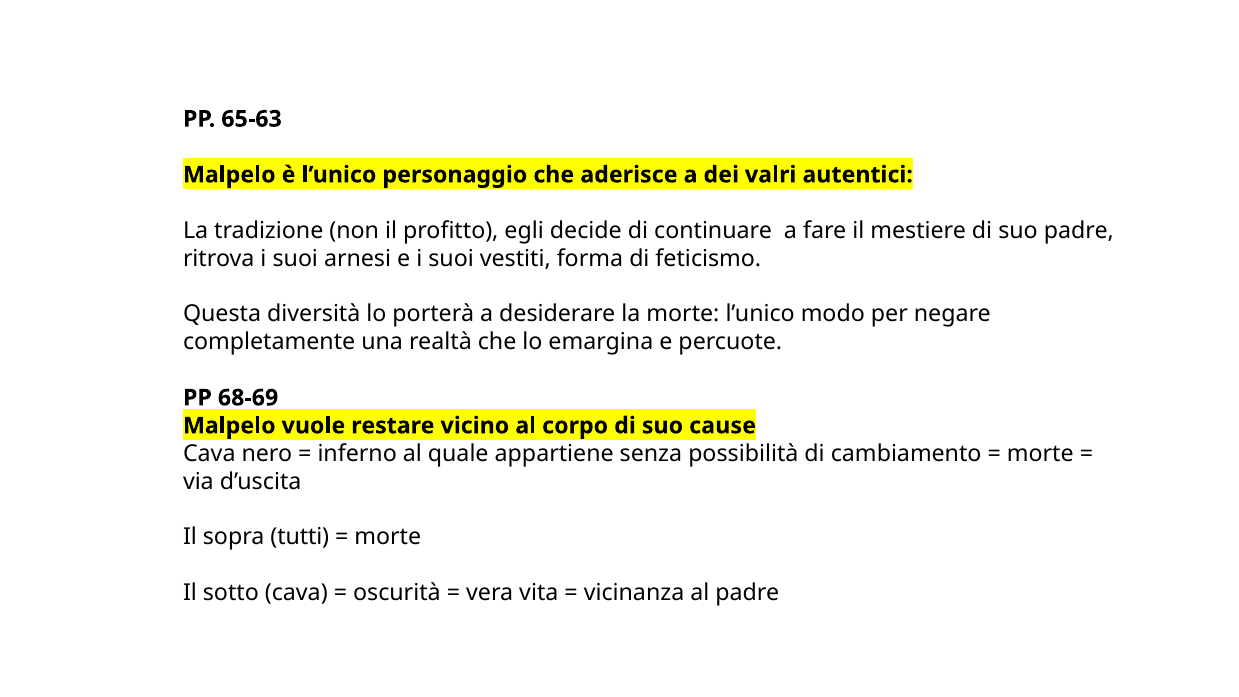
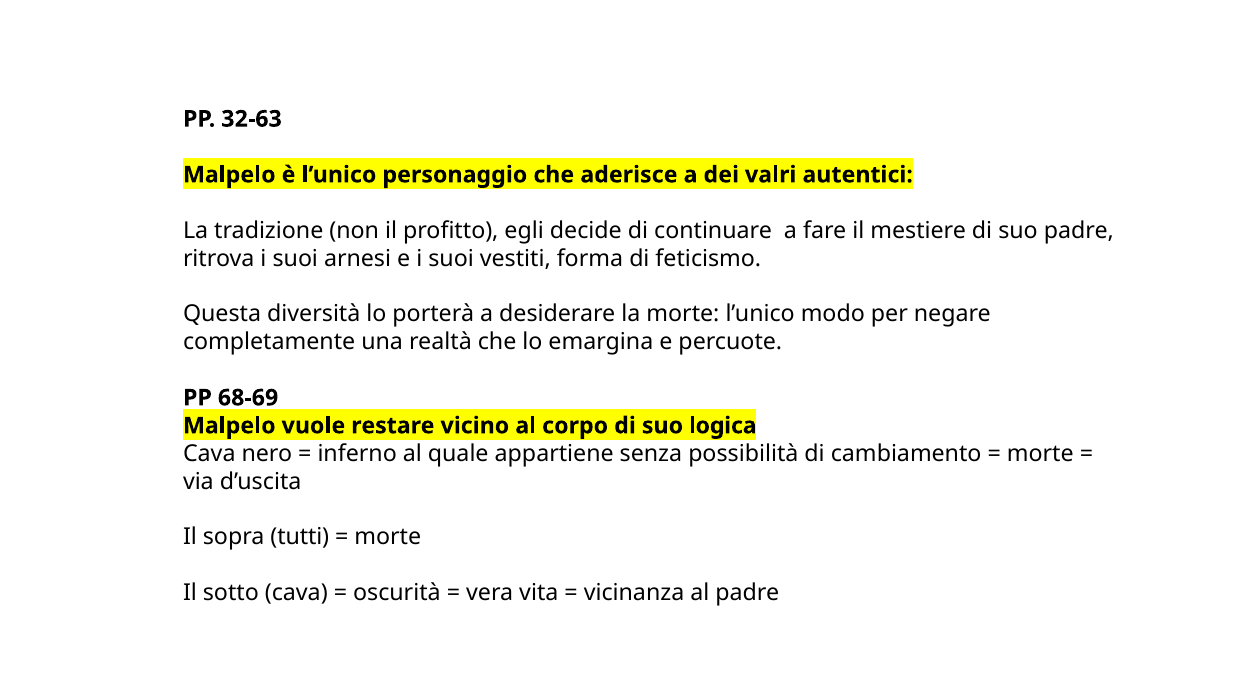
65-63: 65-63 -> 32-63 (252, 119)
cause: cause -> logica (723, 426)
